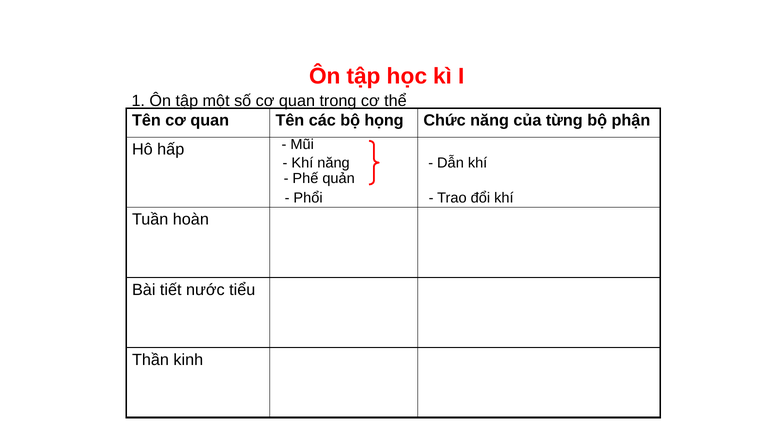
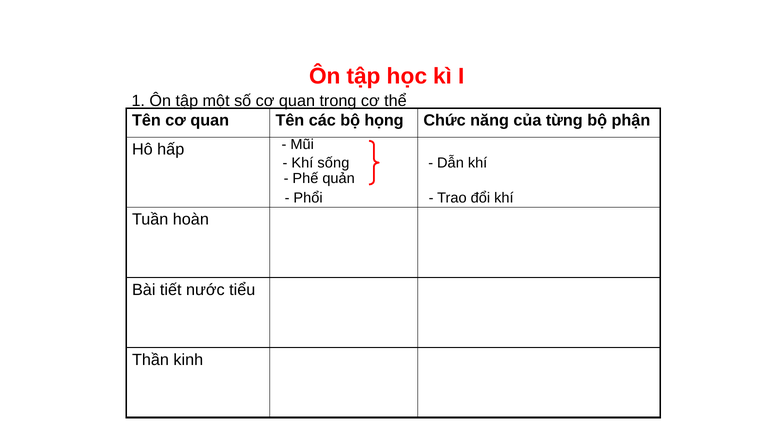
Khí năng: năng -> sống (333, 163)
